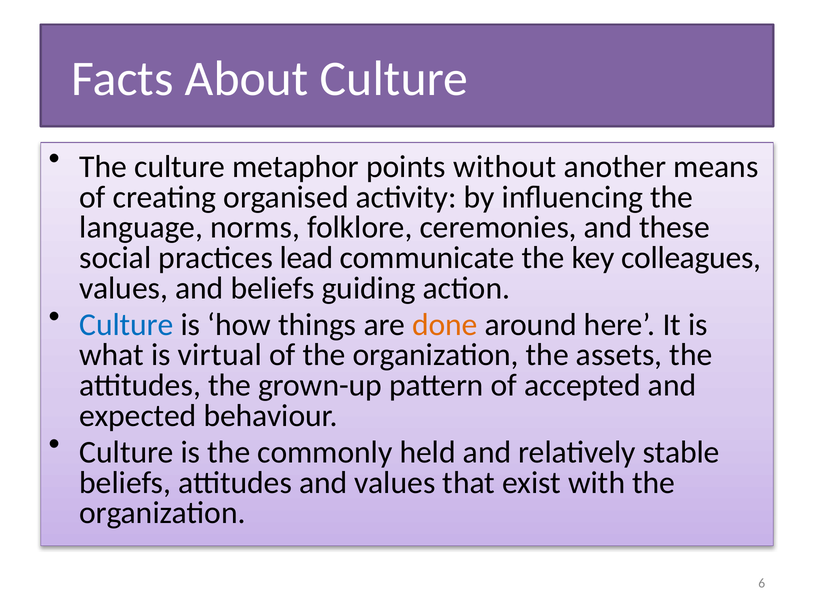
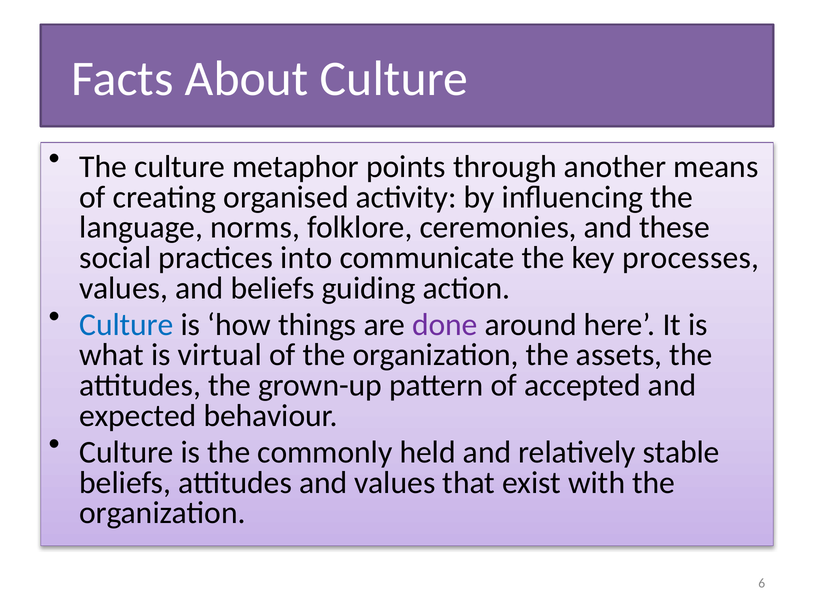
without: without -> through (505, 166)
lead: lead -> into (306, 258)
colleagues: colleagues -> processes (691, 258)
done colour: orange -> purple (445, 324)
